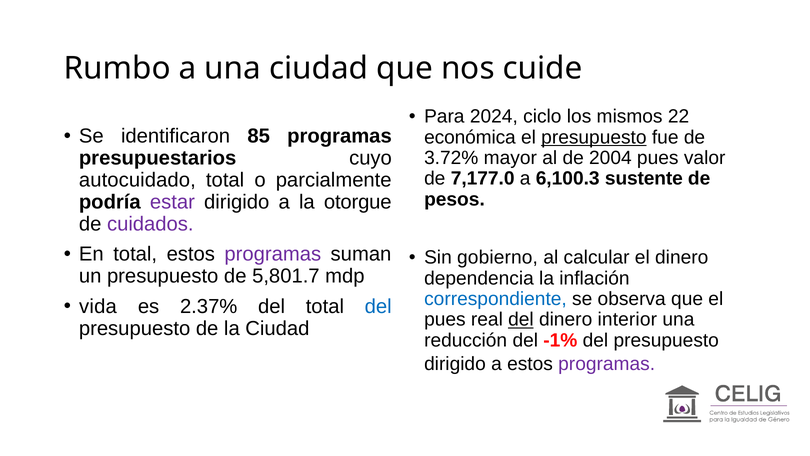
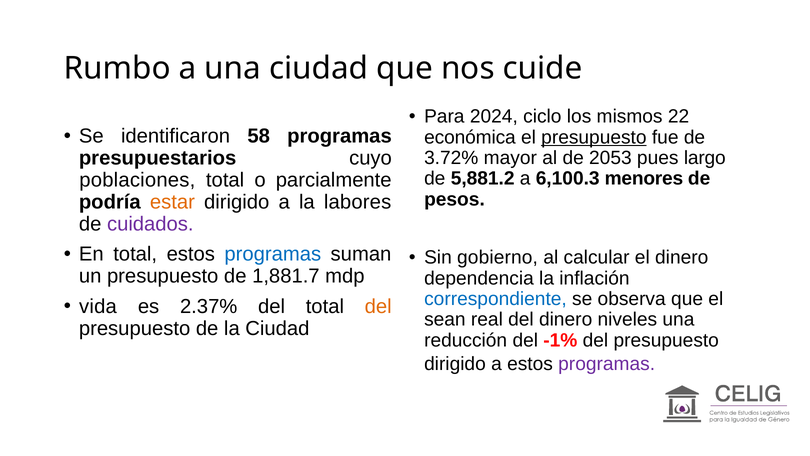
85: 85 -> 58 (259, 136)
2004: 2004 -> 2053 (610, 158)
valor: valor -> largo (705, 158)
7,177.0: 7,177.0 -> 5,881.2 (483, 178)
sustente: sustente -> menores (644, 178)
autocuidado: autocuidado -> poblaciones (137, 180)
estar colour: purple -> orange (172, 202)
otorgue: otorgue -> labores (358, 202)
programas colour: purple -> blue (273, 254)
5,801.7: 5,801.7 -> 1,881.7 (286, 276)
del colour: blue -> orange (378, 306)
pues: pues -> sean (445, 319)
del underline: present -> none (521, 319)
interior: interior -> niveles (627, 319)
